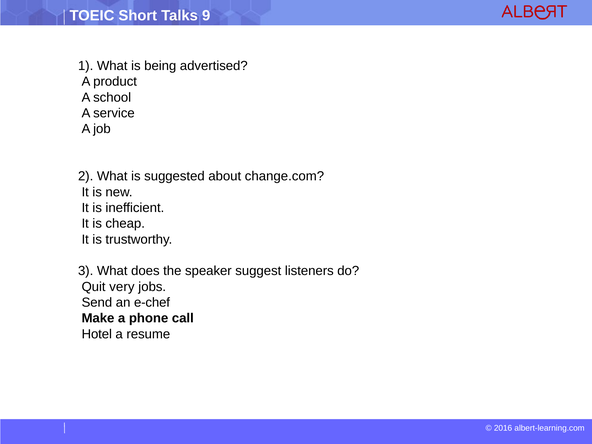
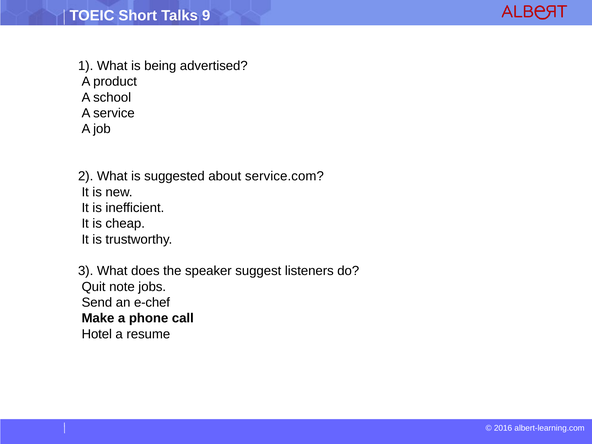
change.com: change.com -> service.com (284, 176)
very: very -> note (122, 287)
